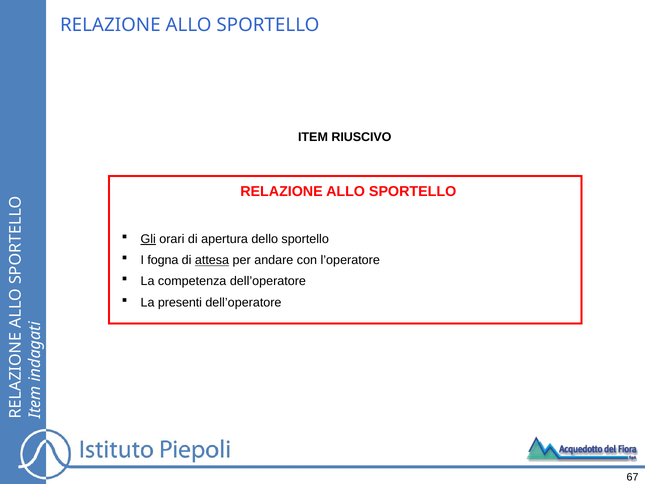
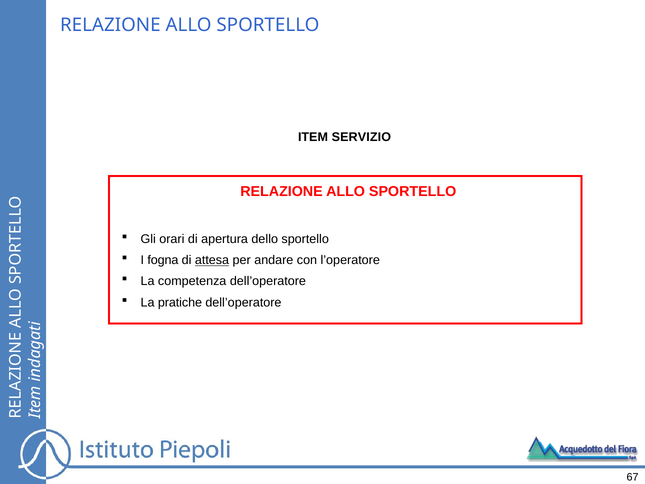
RIUSCIVO: RIUSCIVO -> SERVIZIO (361, 137)
Gli underline: present -> none (148, 239)
presenti: presenti -> pratiche (180, 302)
